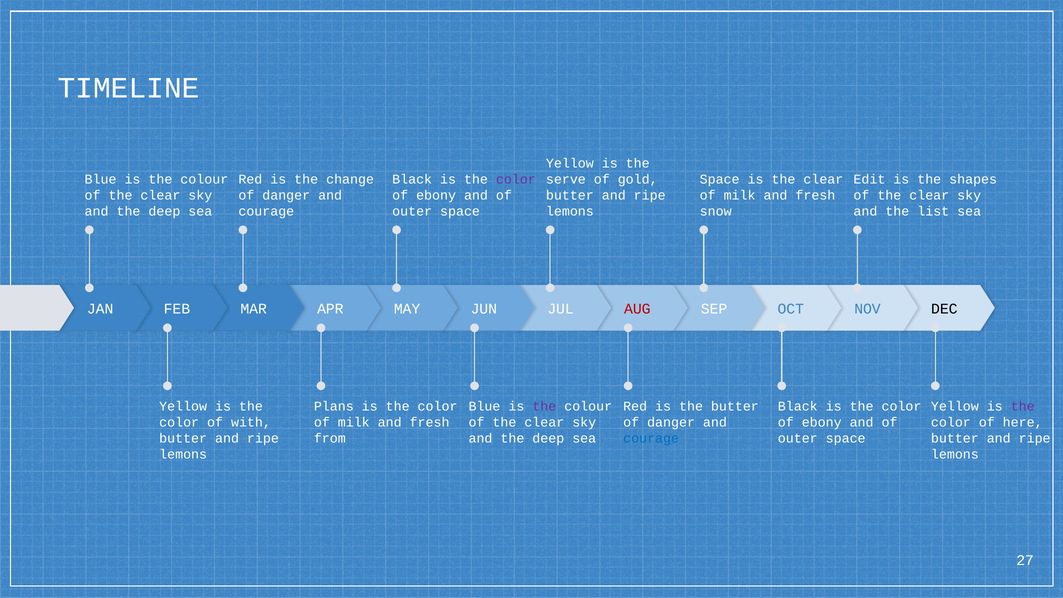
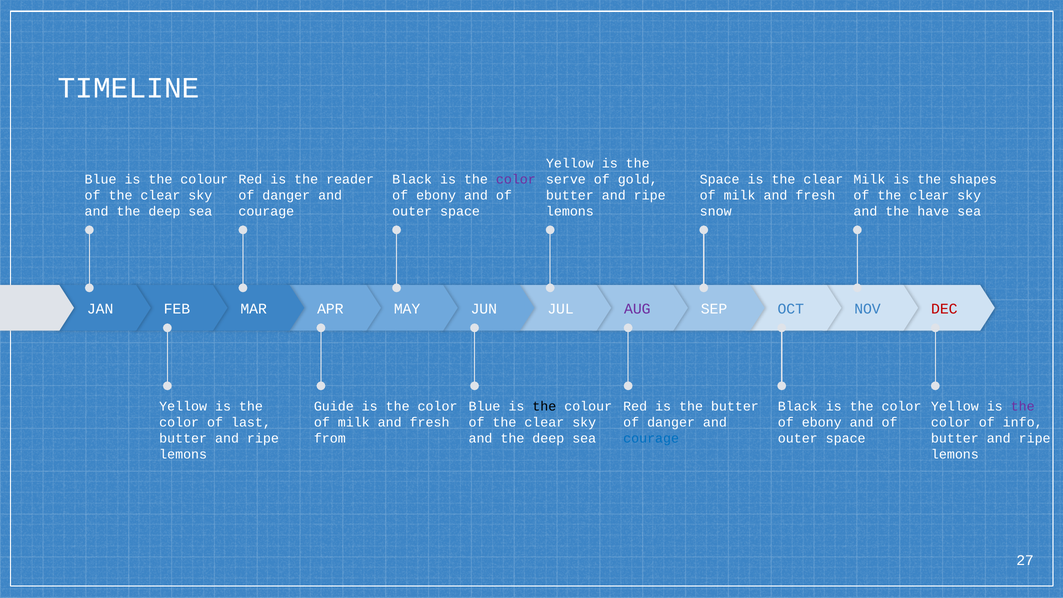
change: change -> reader (350, 179)
Edit: Edit -> Milk (869, 179)
list: list -> have (933, 211)
AUG colour: red -> purple (637, 309)
DEC colour: black -> red (944, 309)
Plans: Plans -> Guide (334, 406)
the colour: purple -> black (544, 406)
with: with -> last (251, 422)
here: here -> info (1023, 422)
